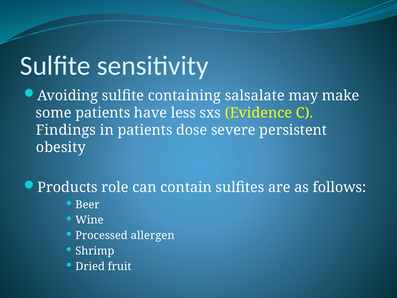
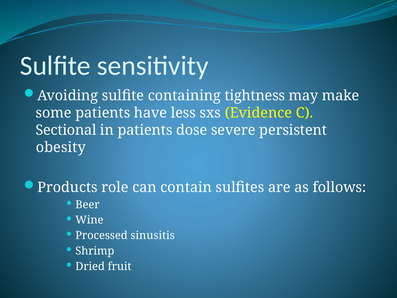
salsalate: salsalate -> tightness (255, 96)
Findings: Findings -> Sectional (66, 130)
allergen: allergen -> sinusitis (153, 235)
